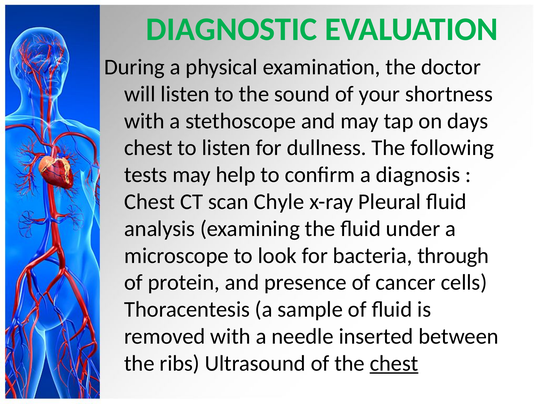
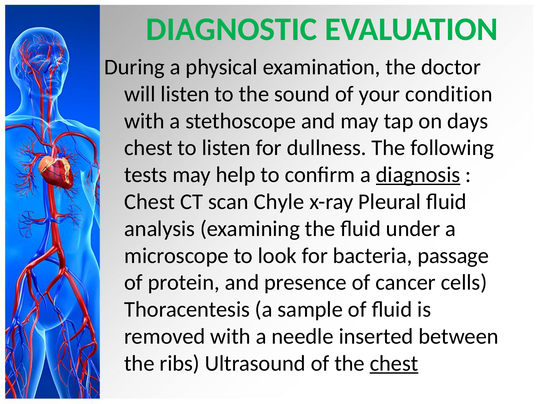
shortness: shortness -> condition (449, 94)
diagnosis underline: none -> present (418, 175)
through: through -> passage (453, 255)
